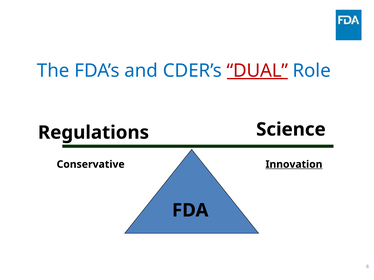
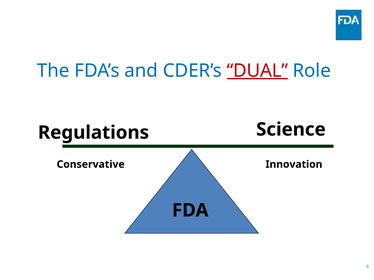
Innovation underline: present -> none (294, 165)
